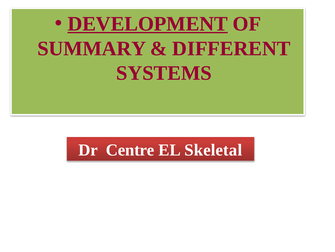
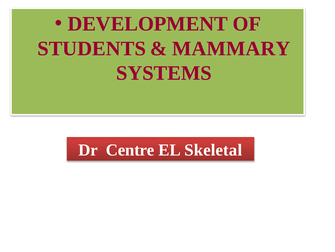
DEVELOPMENT underline: present -> none (148, 24)
SUMMARY: SUMMARY -> STUDENTS (92, 48)
DIFFERENT: DIFFERENT -> MAMMARY (231, 48)
